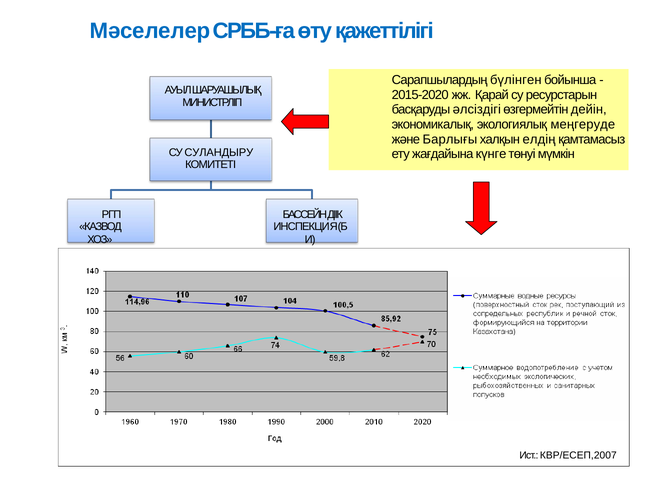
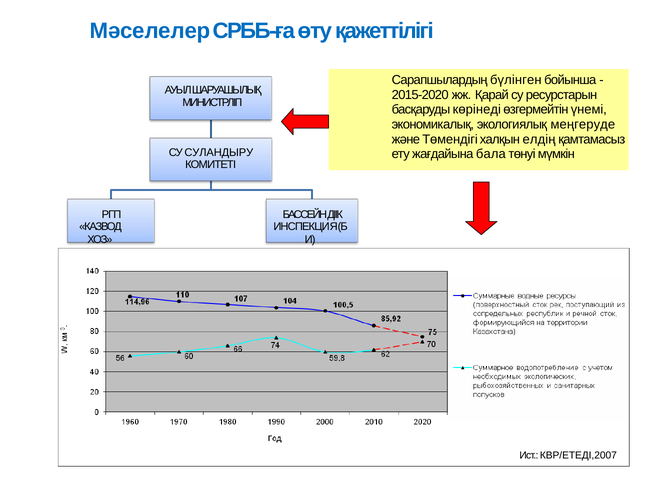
әлсіздігі: әлсіздігі -> көрінеді (477, 110)
дейін: дейін -> үнемі (589, 110)
Барлығы: Барлығы -> Төмендігі (450, 139)
күнге: күнге -> бала (491, 154)
КВР/ЕСЕП,2007: КВР/ЕСЕП,2007 -> КВР/ЕТЕДІ,2007 (578, 455)
